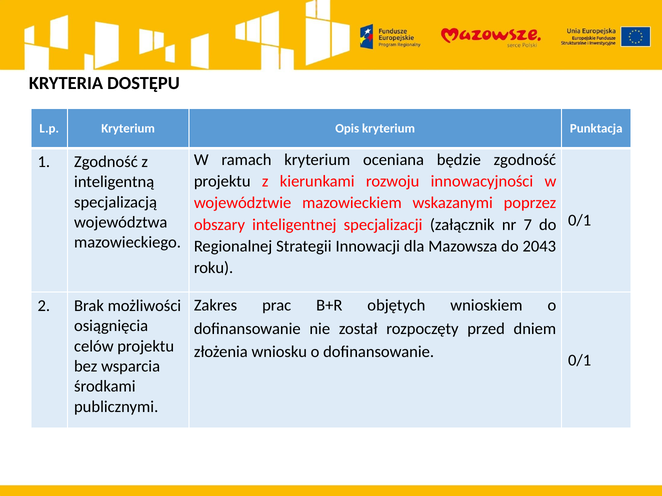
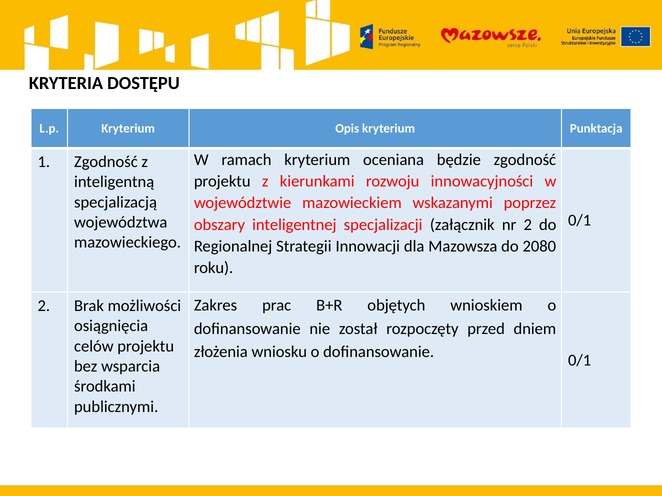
nr 7: 7 -> 2 (528, 225)
2043: 2043 -> 2080 (539, 246)
